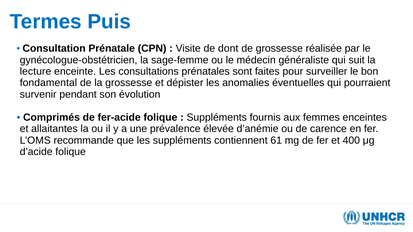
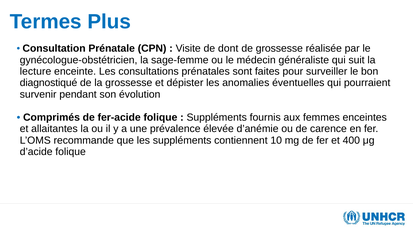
Puis: Puis -> Plus (109, 22)
fondamental: fondamental -> diagnostiqué (49, 83)
61: 61 -> 10 (276, 141)
